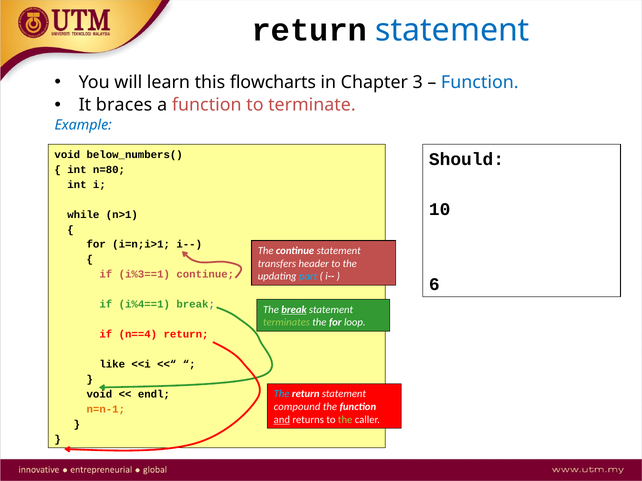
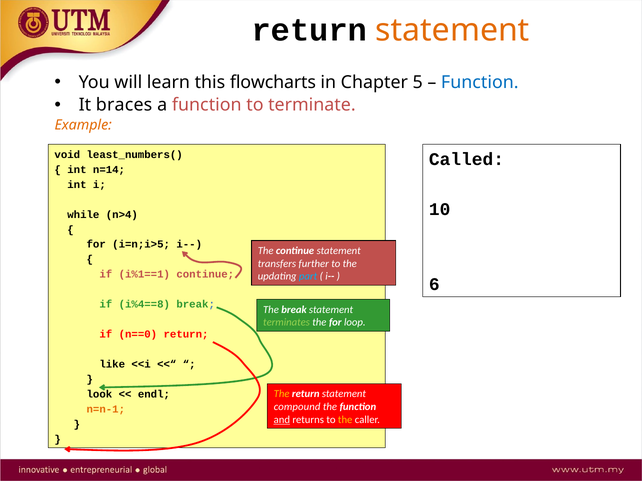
statement colour: blue -> orange (452, 30)
3: 3 -> 5 (418, 82)
Example colour: blue -> orange (83, 125)
below_numbers(: below_numbers( -> least_numbers( (135, 155)
Should: Should -> Called (466, 160)
n=80: n=80 -> n=14 (109, 170)
n>1: n>1 -> n>4 (122, 215)
i=n;i>1: i=n;i>1 -> i=n;i>5 (141, 245)
header: header -> further (314, 264)
i%3==1: i%3==1 -> i%1==1 (144, 275)
i%4==1: i%4==1 -> i%4==8 (144, 305)
break underline: present -> none (294, 310)
n==4: n==4 -> n==0 (138, 335)
The colour: light blue -> yellow (282, 394)
void: void -> look (99, 395)
the colour: light green -> yellow (345, 420)
